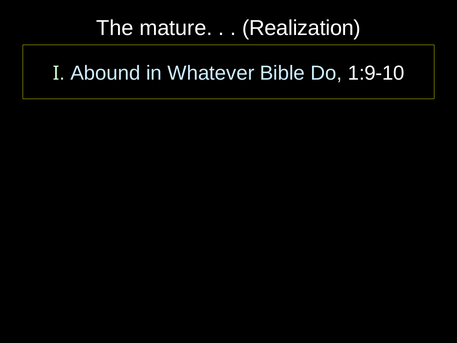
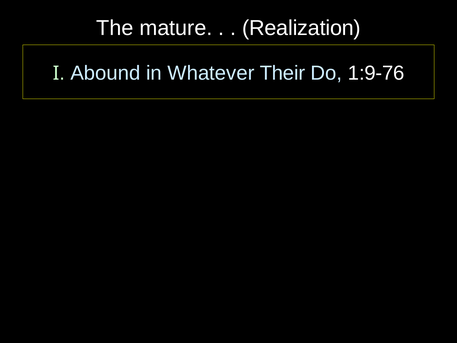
Bible: Bible -> Their (282, 73)
1:9-10: 1:9-10 -> 1:9-76 (376, 73)
